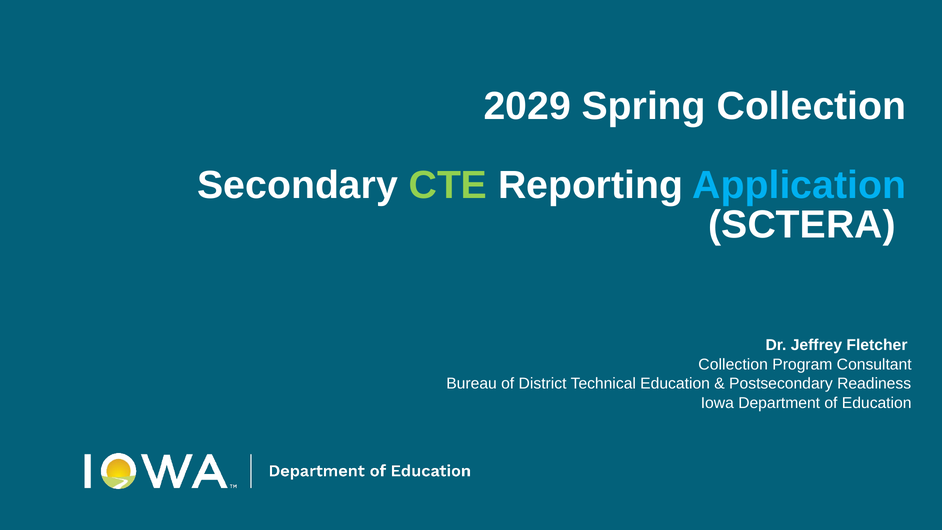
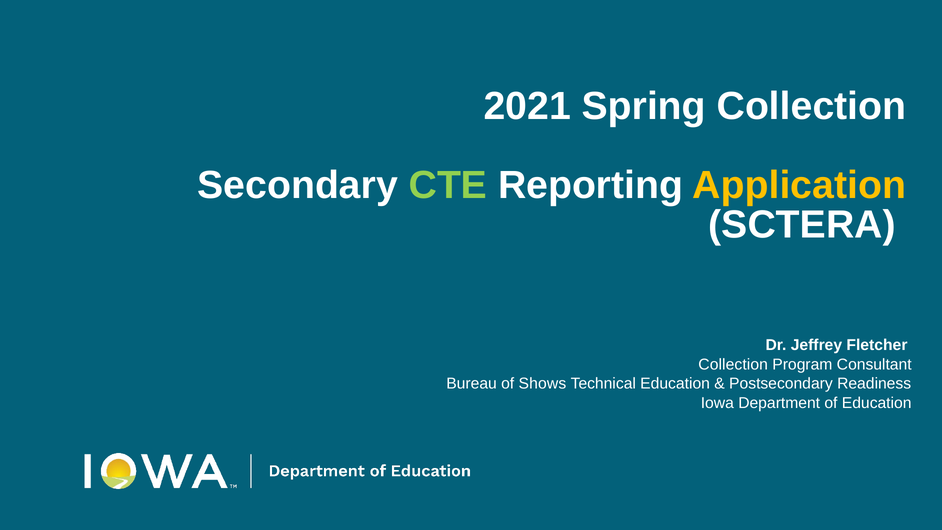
2029: 2029 -> 2021 (527, 106)
Application colour: light blue -> yellow (799, 185)
District: District -> Shows (542, 384)
